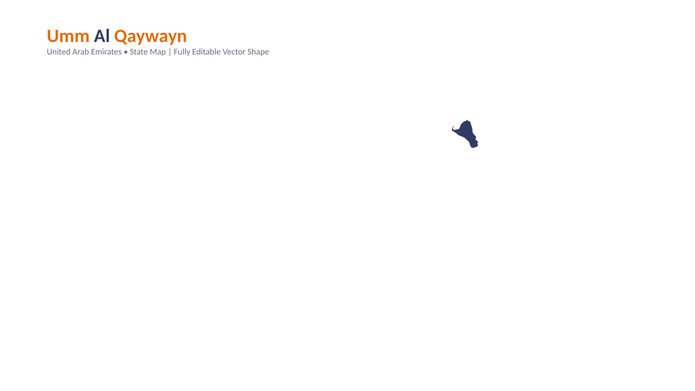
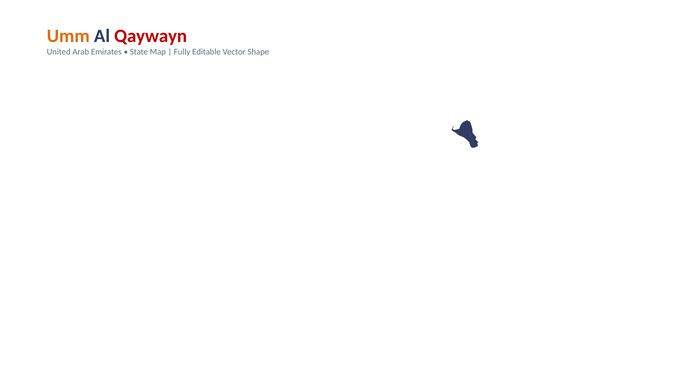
Qaywayn colour: orange -> red (151, 36)
